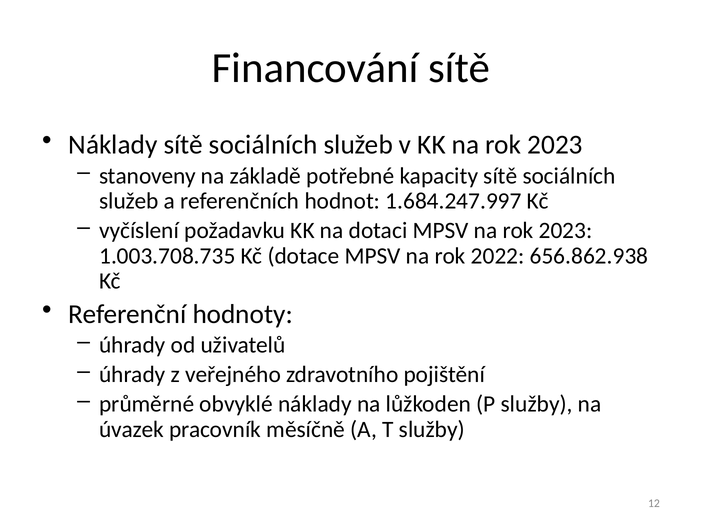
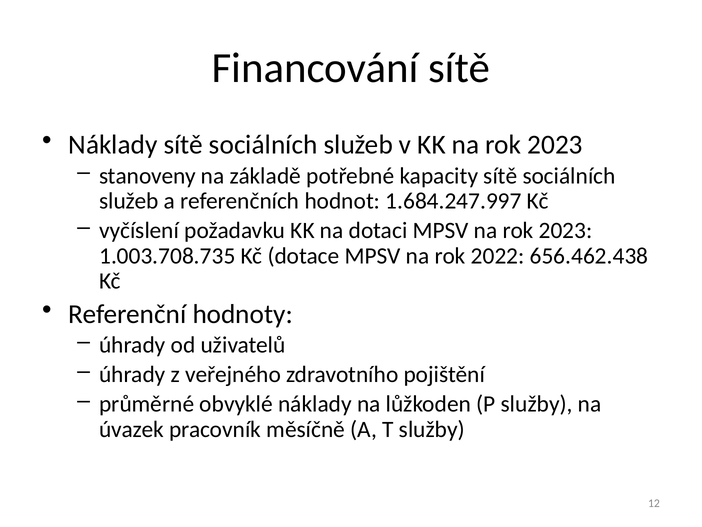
656.862.938: 656.862.938 -> 656.462.438 (589, 256)
